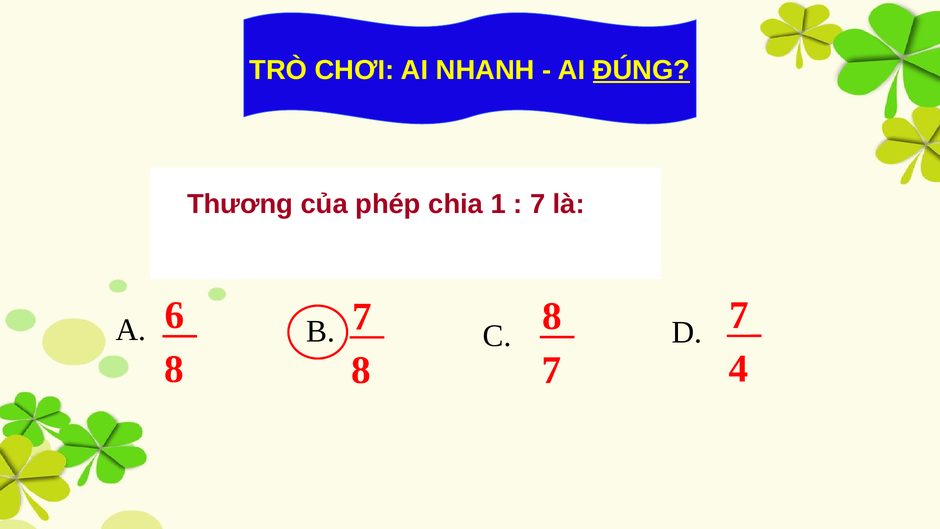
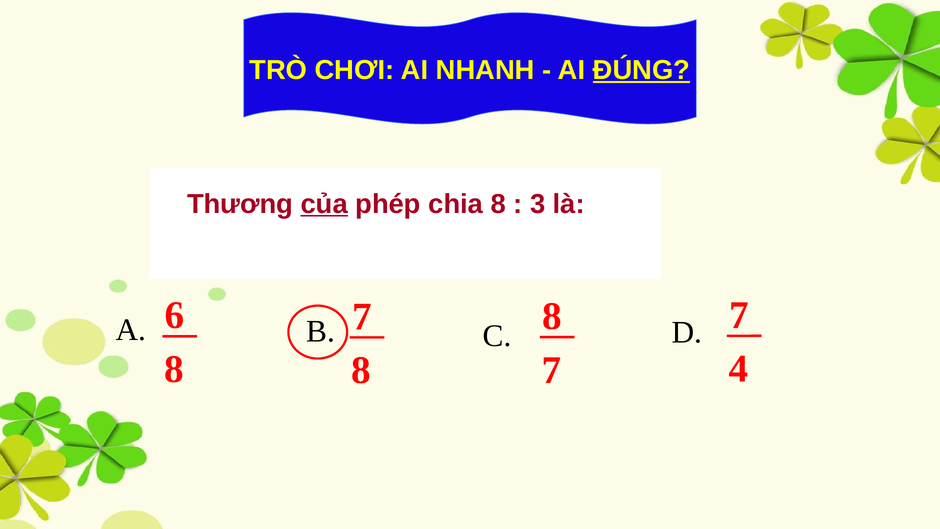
của underline: none -> present (324, 204)
chia 1: 1 -> 8 (498, 204)
7: 7 -> 3 (538, 204)
